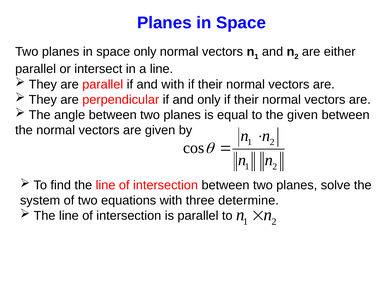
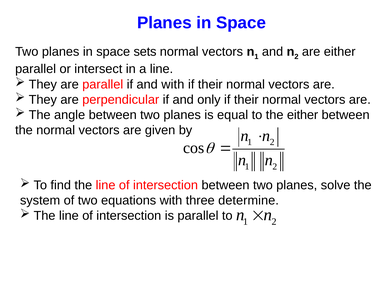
space only: only -> sets (145, 52)
the given: given -> either (303, 115)
